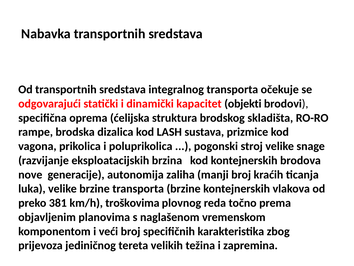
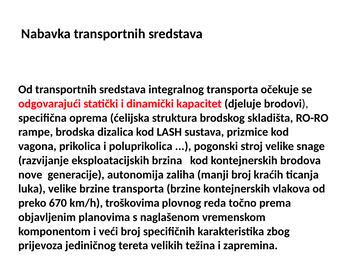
objekti: objekti -> djeluje (243, 103)
381: 381 -> 670 (58, 203)
